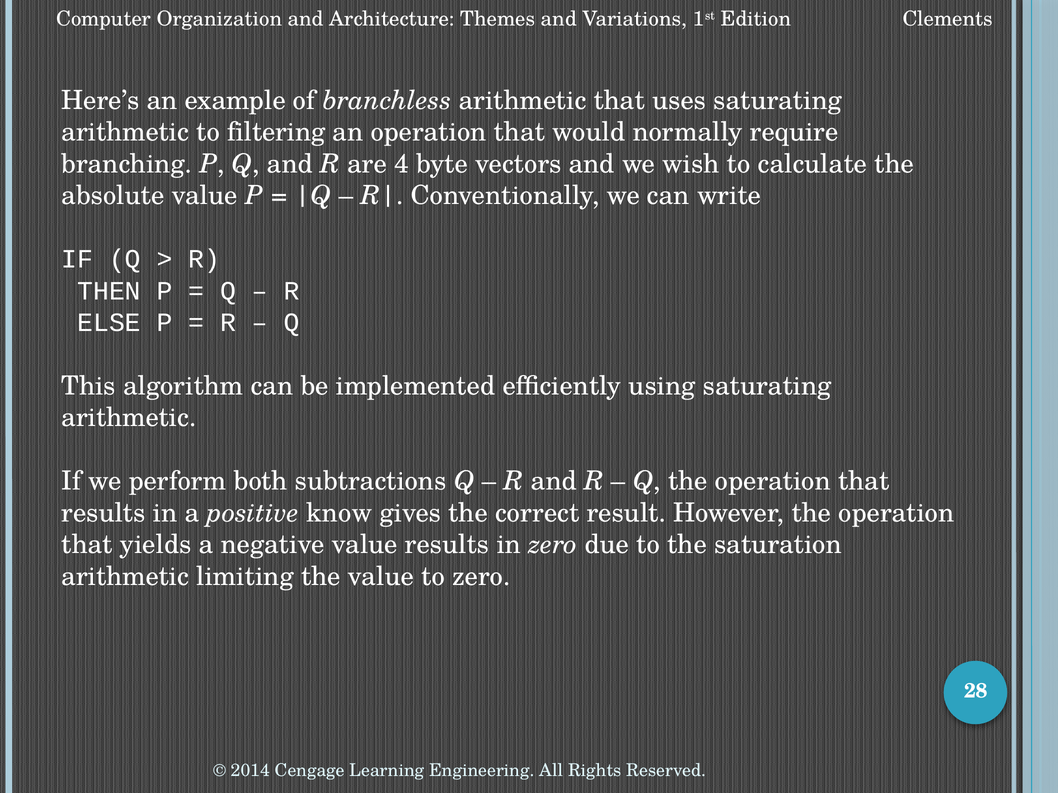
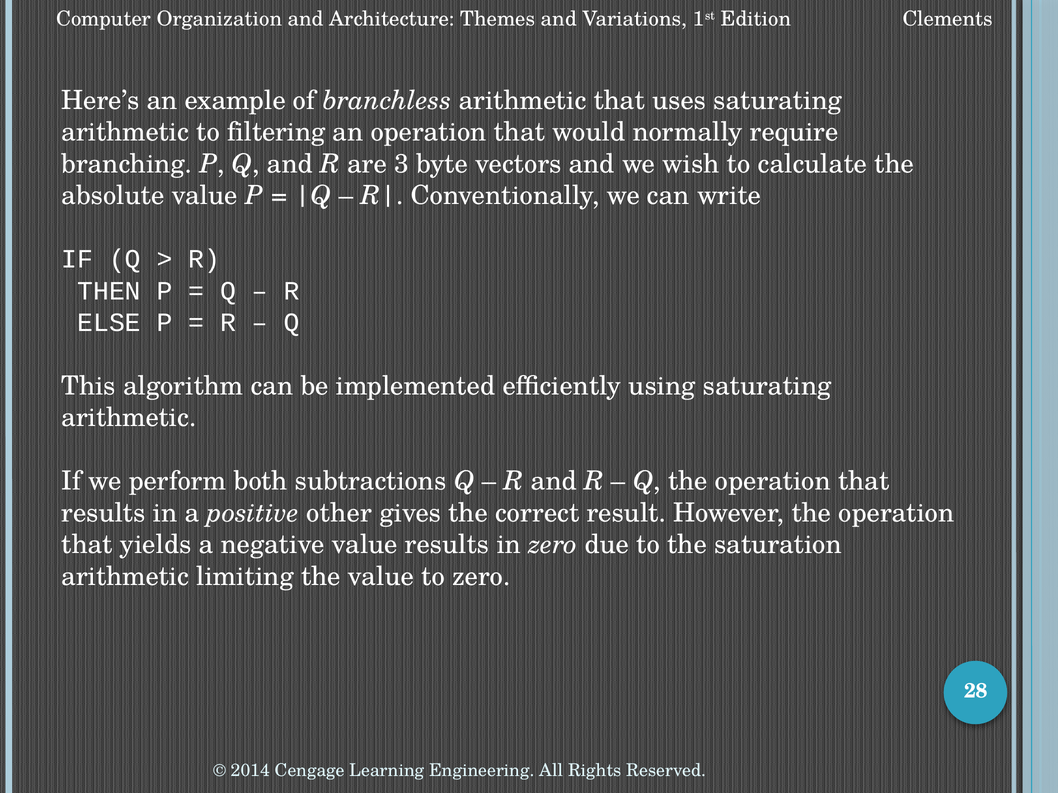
4: 4 -> 3 (401, 164)
know: know -> other (339, 513)
